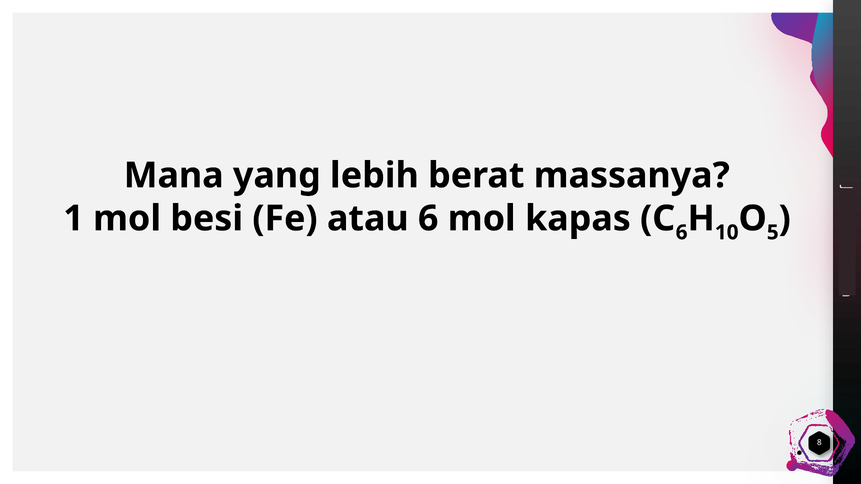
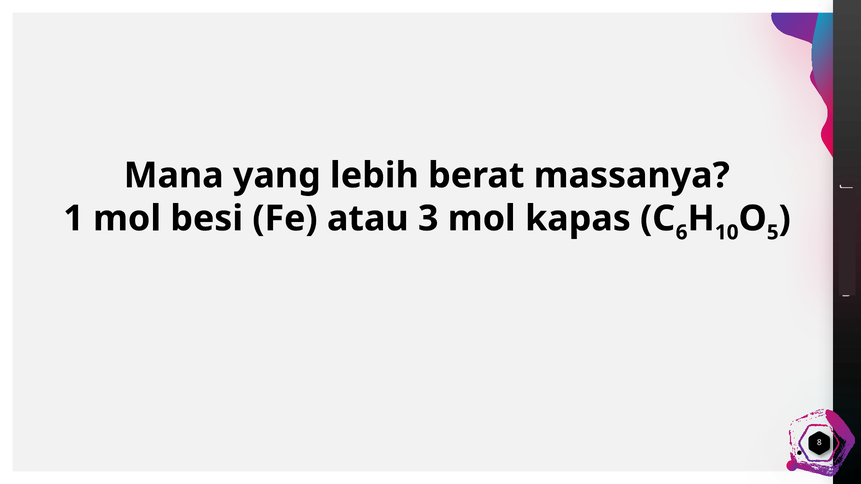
atau 6: 6 -> 3 (428, 219)
